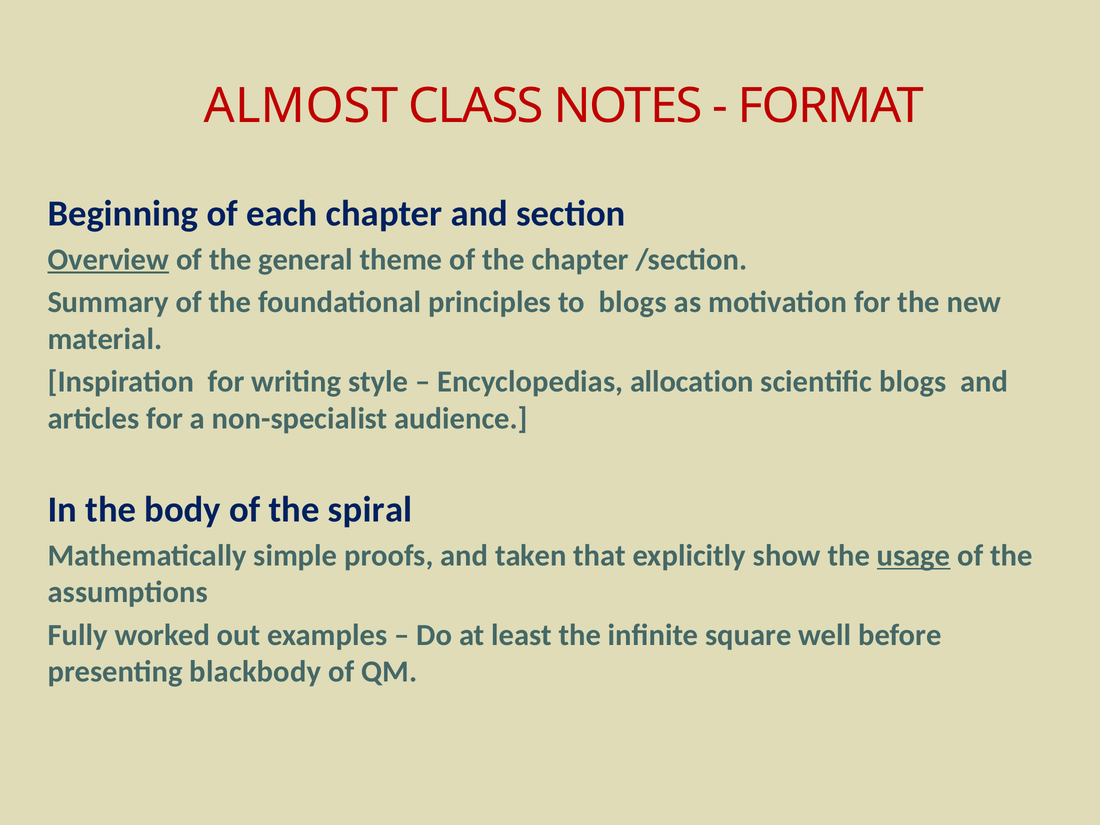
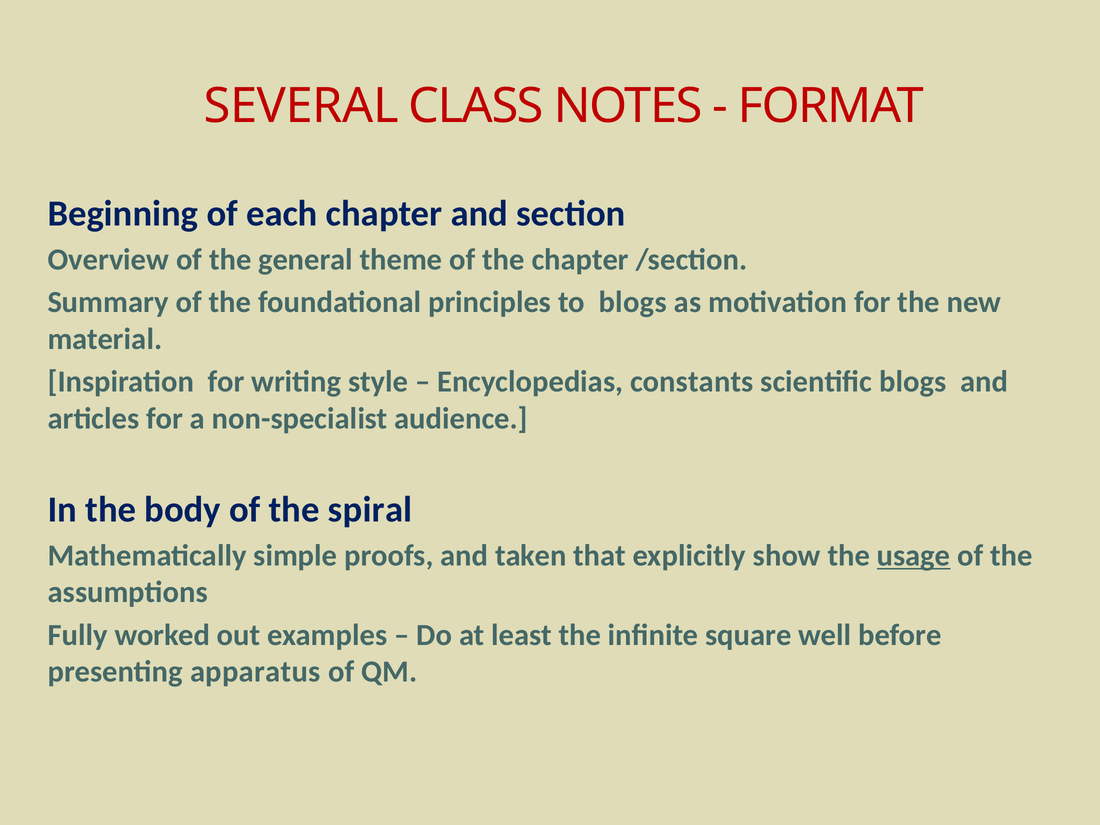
ALMOST: ALMOST -> SEVERAL (301, 106)
Overview underline: present -> none (108, 259)
allocation: allocation -> constants (692, 382)
blackbody: blackbody -> apparatus (255, 672)
